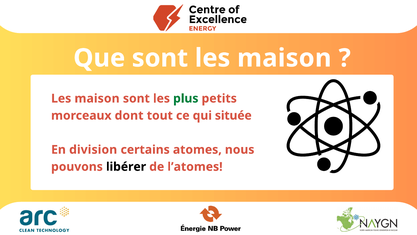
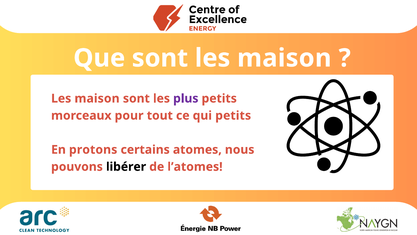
plus colour: green -> purple (186, 98)
dont: dont -> pour (129, 115)
qui située: située -> petits (233, 115)
division: division -> protons (93, 149)
